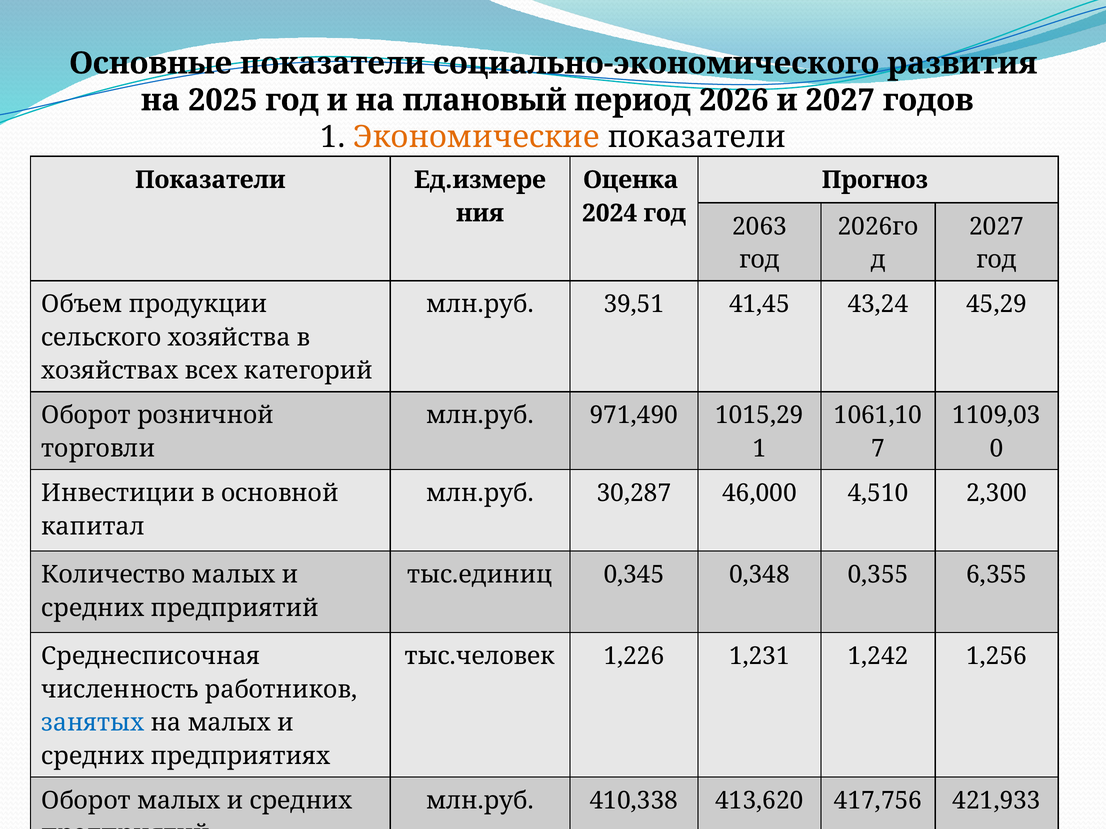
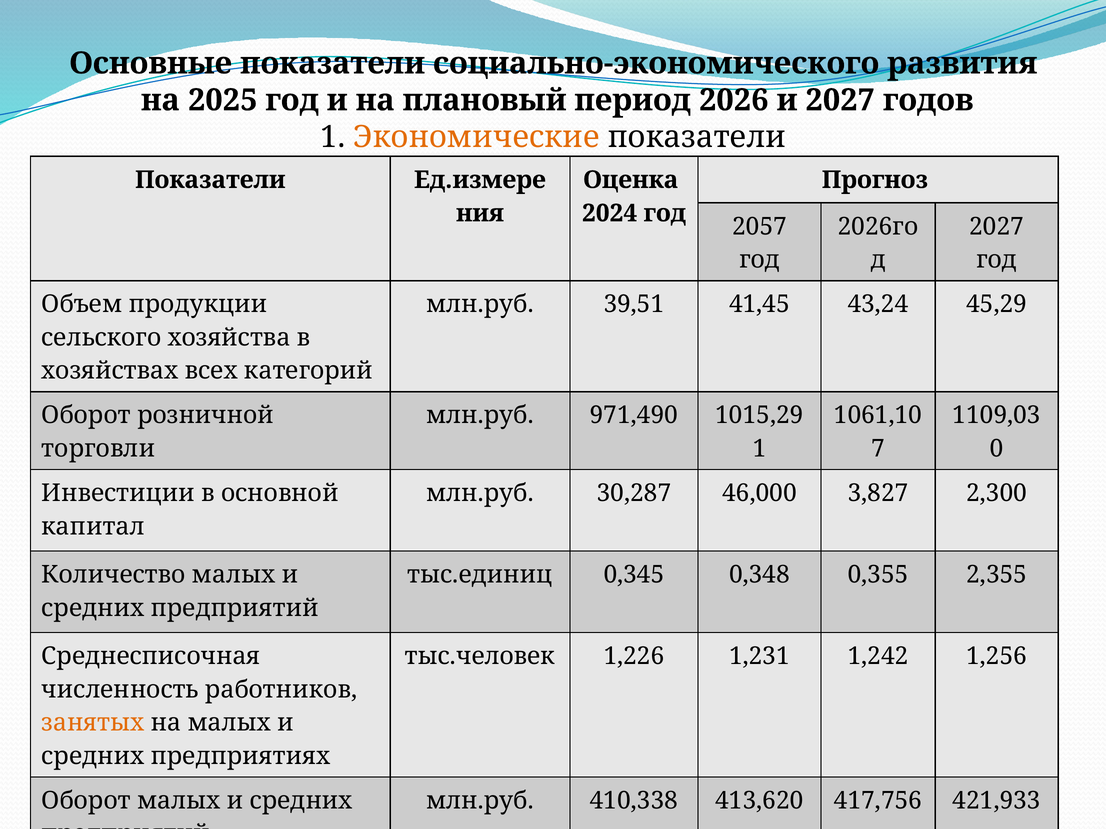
2063: 2063 -> 2057 (760, 227)
4,510: 4,510 -> 3,827 (878, 493)
6,355: 6,355 -> 2,355 (997, 575)
занятых colour: blue -> orange (93, 723)
